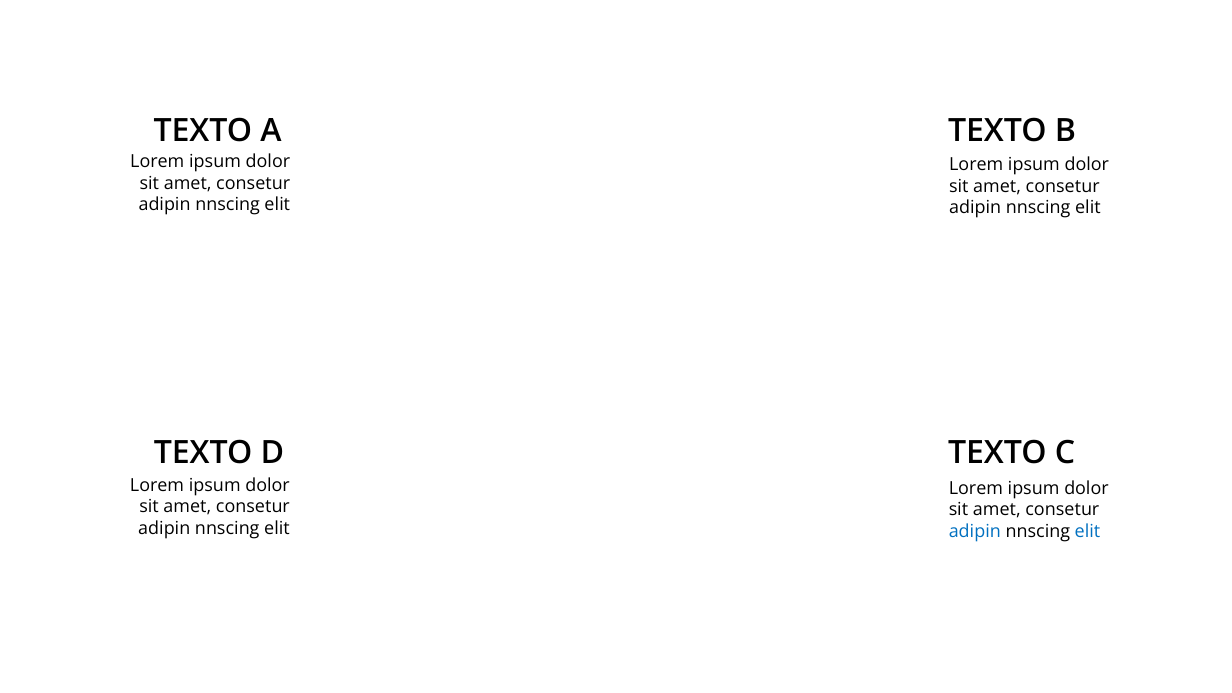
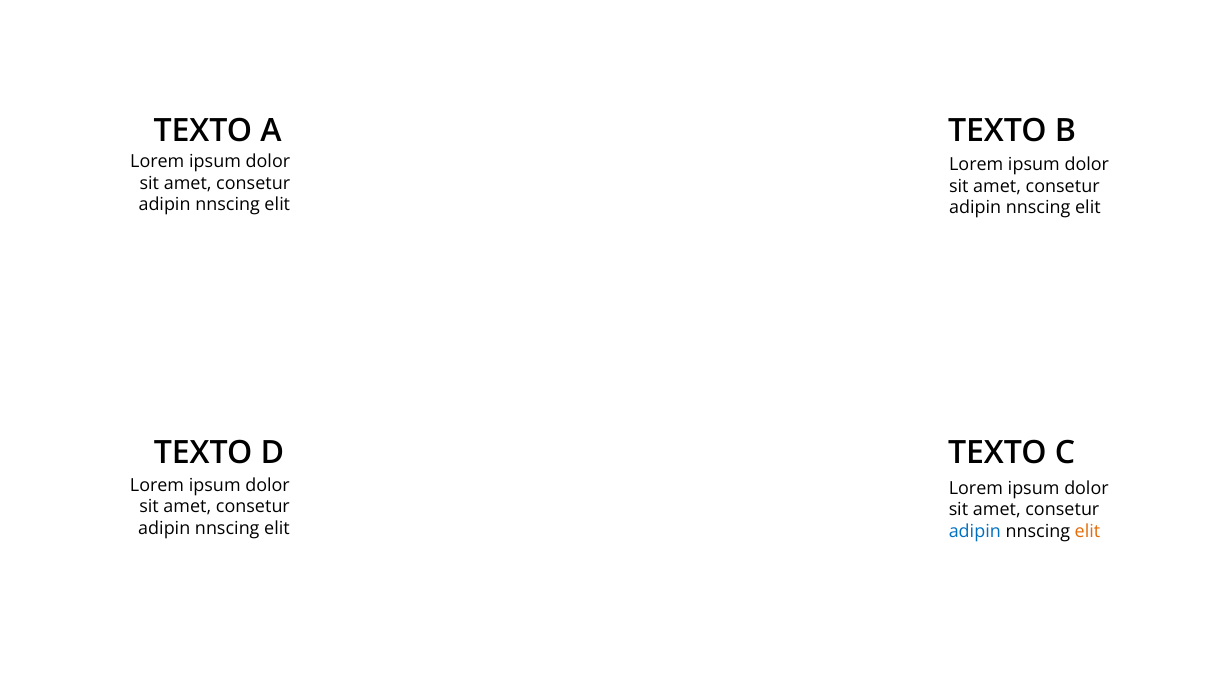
elit colour: blue -> orange (1088, 531)
